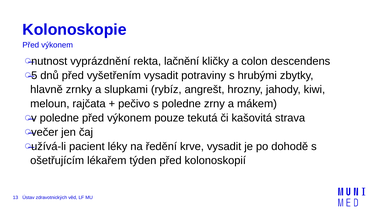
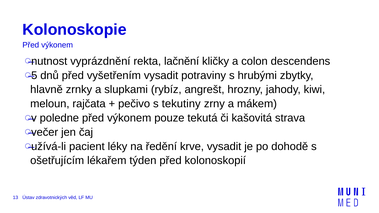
s poledne: poledne -> tekutiny (181, 104)
